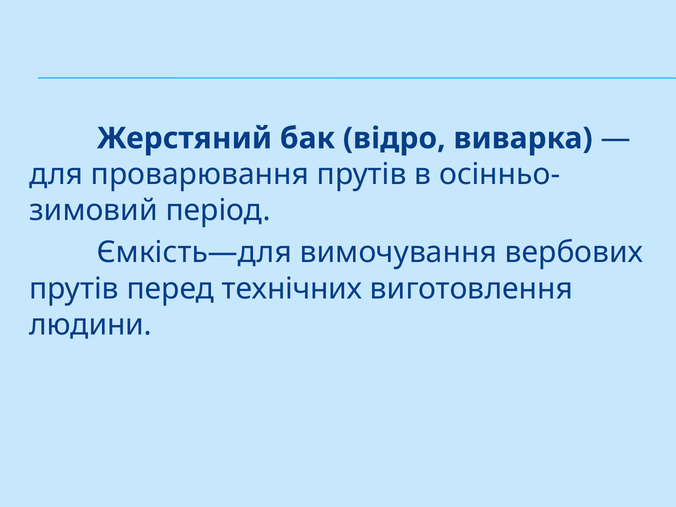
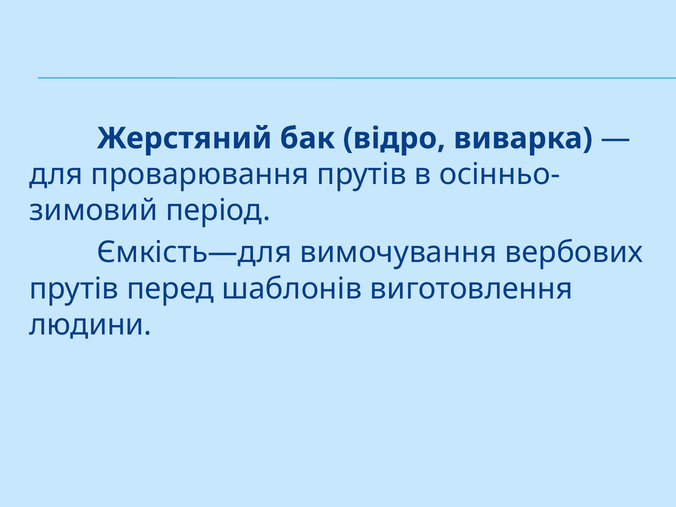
технічних: технічних -> шаблонів (292, 289)
